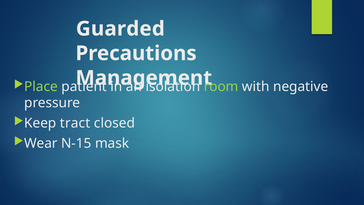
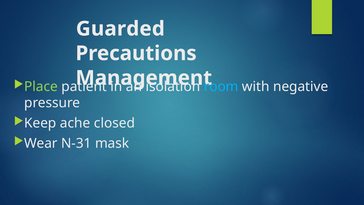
room colour: light green -> light blue (221, 86)
tract: tract -> ache (75, 123)
N-15: N-15 -> N-31 (76, 143)
